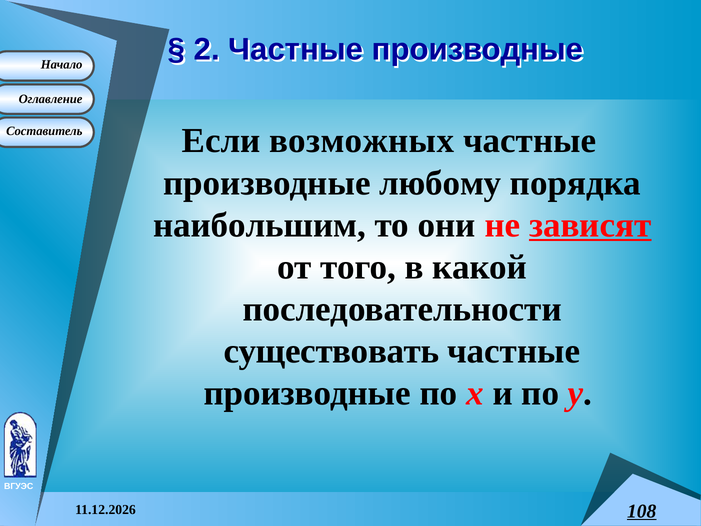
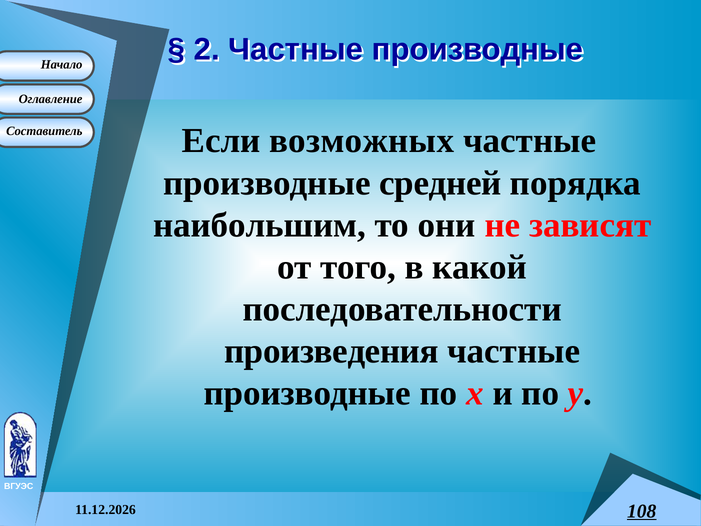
любому: любому -> средней (440, 183)
зависят underline: present -> none (590, 225)
существовать: существовать -> произведения (331, 351)
